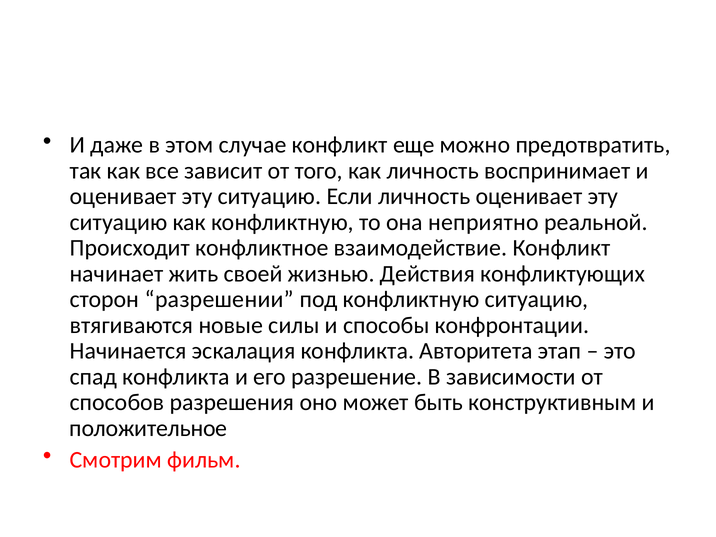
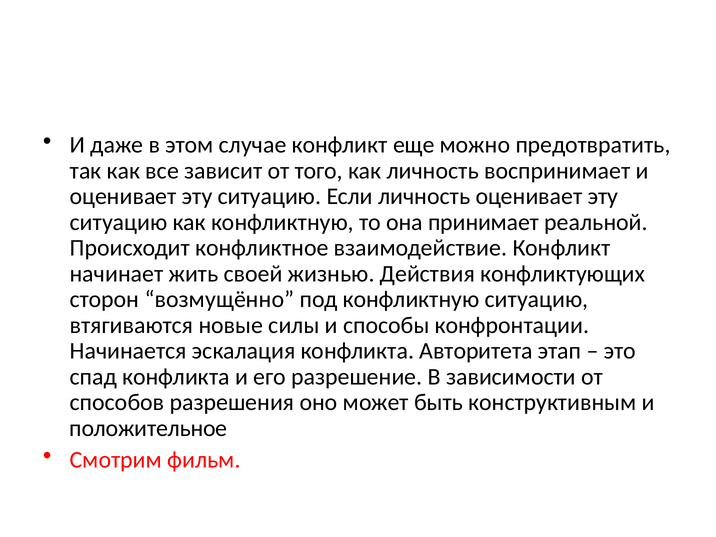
неприятно: неприятно -> принимает (484, 222)
разрешении: разрешении -> возмущённо (219, 299)
